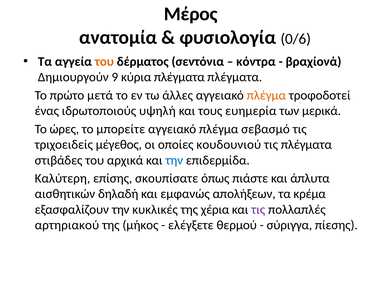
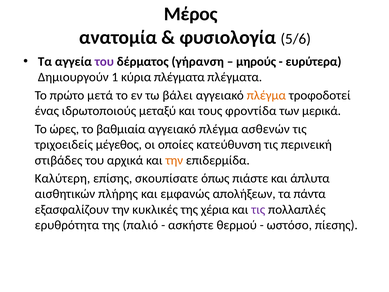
0/6: 0/6 -> 5/6 (296, 39)
του colour: orange -> purple (104, 62)
σεντόνια: σεντόνια -> γήρανση (198, 62)
κόντρα: κόντρα -> μηρούς (256, 62)
βραχίονά: βραχίονά -> ευρύτερα (314, 62)
9: 9 -> 1 (115, 77)
άλλες: άλλες -> βάλει (178, 95)
υψηλή: υψηλή -> μεταξύ (157, 111)
ευημερία: ευημερία -> φροντίδα (251, 111)
μπορείτε: μπορείτε -> βαθμιαία (121, 129)
σεβασμό: σεβασμό -> ασθενών (265, 129)
κουδουνιού: κουδουνιού -> κατεύθυνση (229, 145)
τις πλέγματα: πλέγματα -> περινεική (306, 145)
την colour: blue -> orange (174, 160)
δηλαδή: δηλαδή -> πλήρης (118, 194)
κρέμα: κρέμα -> πάντα (310, 194)
αρτηριακού: αρτηριακού -> ερυθρότητα (67, 225)
μήκος: μήκος -> παλιό (140, 225)
ελέγξετε: ελέγξετε -> ασκήστε (191, 225)
σύριγγα: σύριγγα -> ωστόσο (289, 225)
